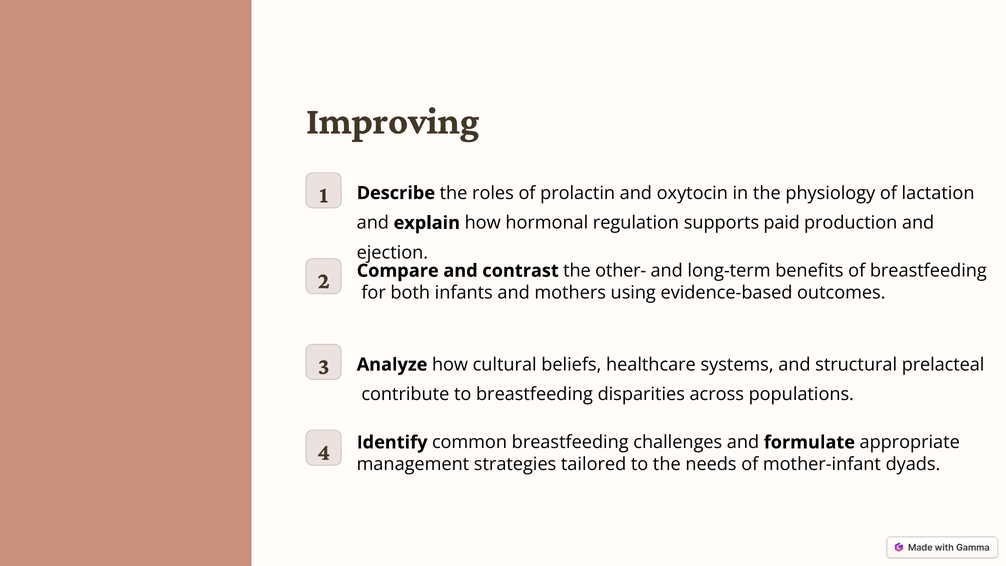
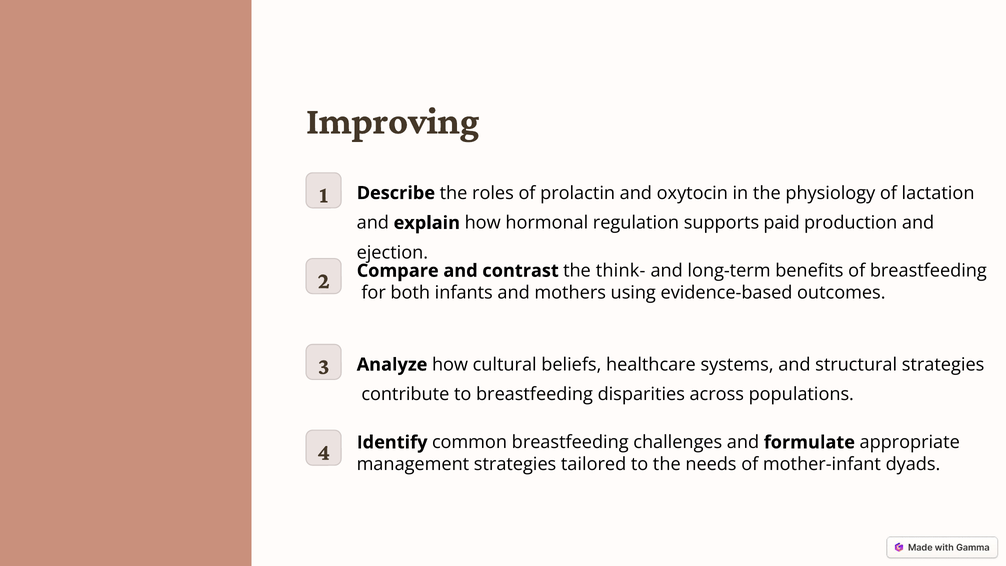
other-: other- -> think- (621, 271)
structural prelacteal: prelacteal -> strategies (943, 365)
